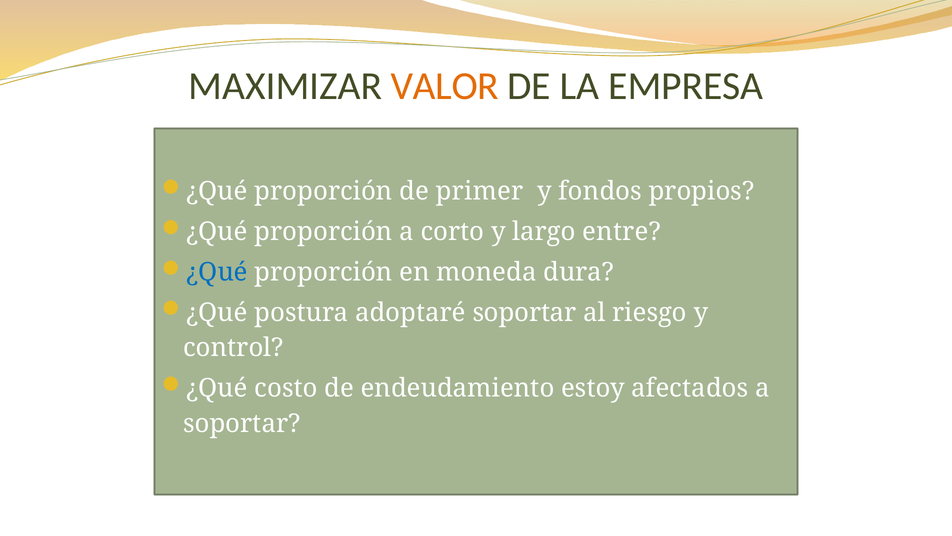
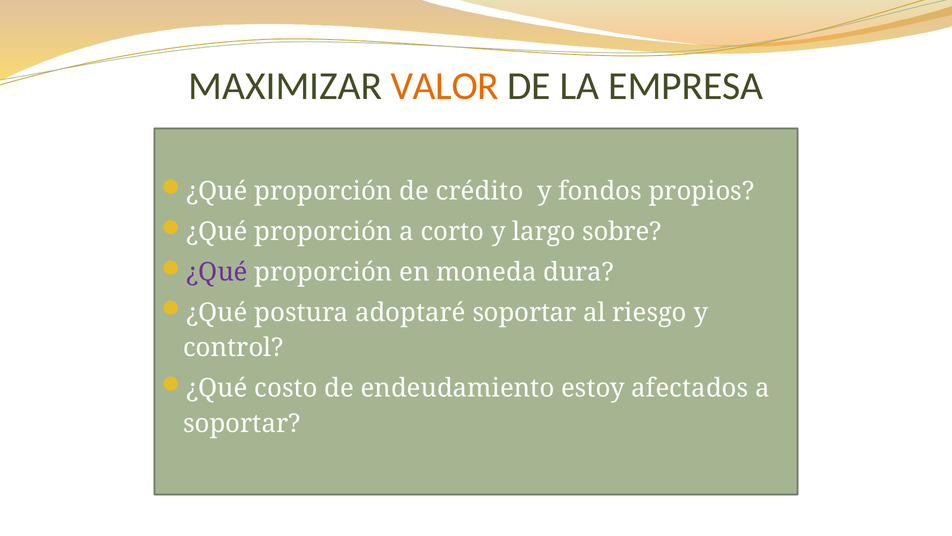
primer: primer -> crédito (480, 191)
entre: entre -> sobre (622, 232)
¿Qué colour: blue -> purple (217, 272)
